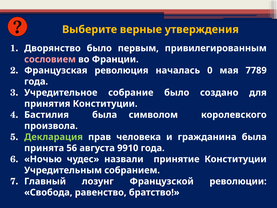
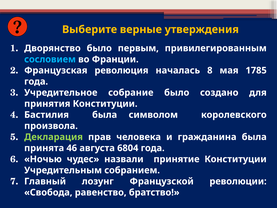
сословием colour: pink -> light blue (50, 59)
0: 0 -> 8 (210, 70)
7789: 7789 -> 1785 (256, 70)
56: 56 -> 46 (72, 148)
9910: 9910 -> 6804 (128, 148)
